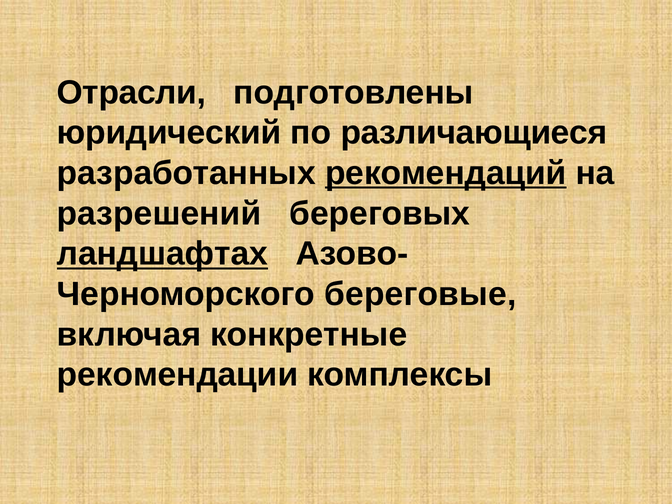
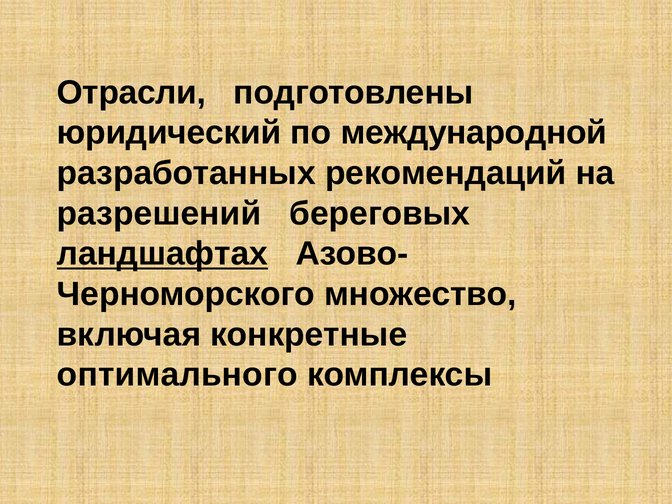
различающиеся: различающиеся -> международной (474, 133)
рекомендаций underline: present -> none (446, 173)
береговые: береговые -> множество (420, 294)
рекомендации: рекомендации -> оптимального (177, 375)
